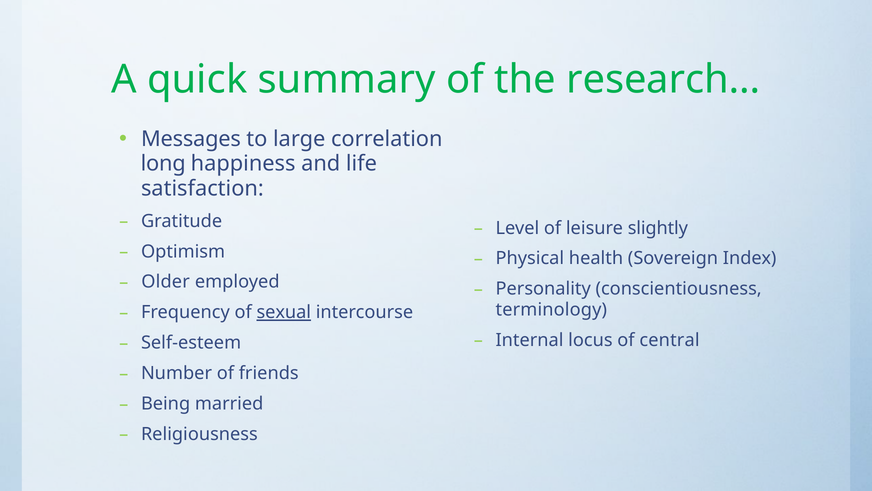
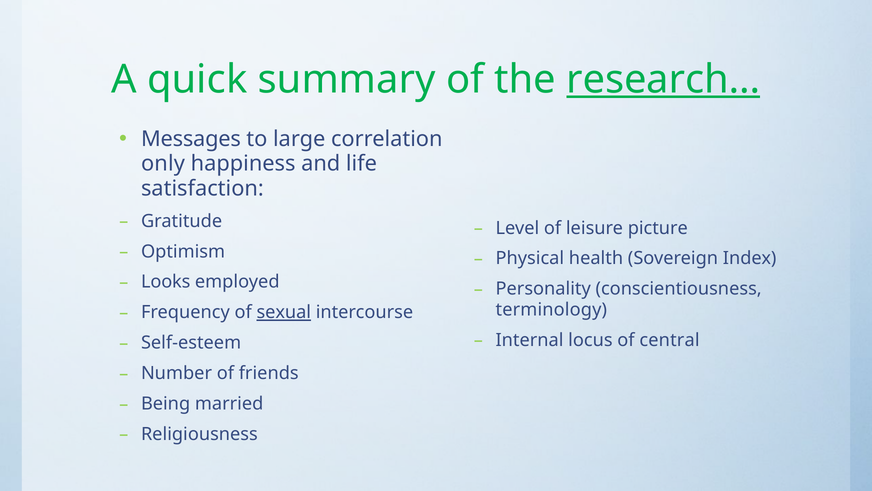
research… underline: none -> present (663, 80)
long: long -> only (163, 164)
slightly: slightly -> picture (658, 228)
Older: Older -> Looks (166, 282)
